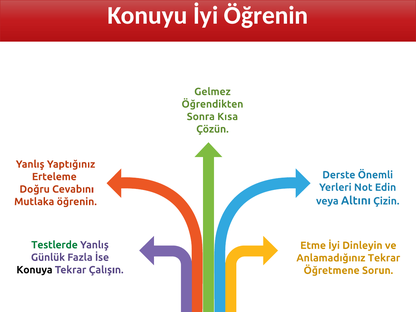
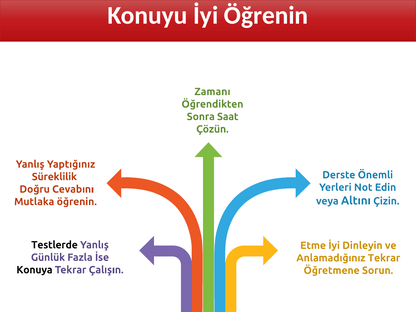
Gelmez: Gelmez -> Zamanı (212, 92)
Kısa: Kısa -> Saat (228, 117)
Erteleme: Erteleme -> Süreklilik (54, 177)
Testlerde colour: green -> black (55, 245)
